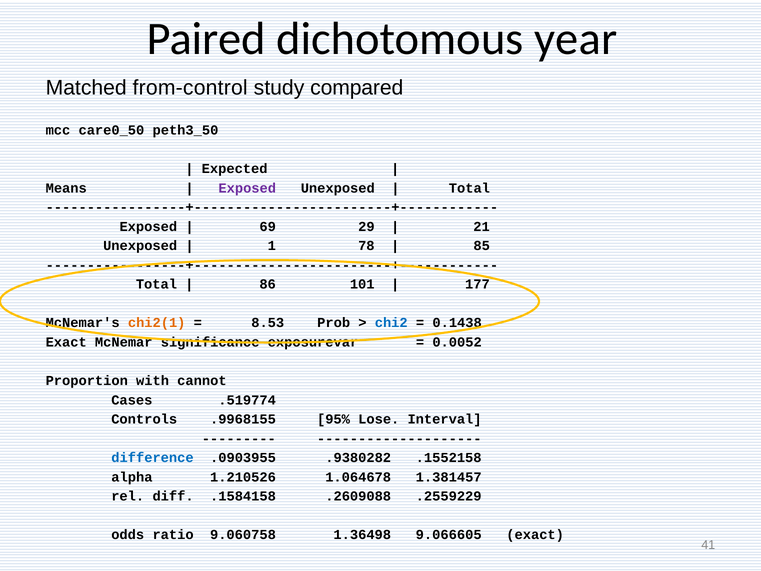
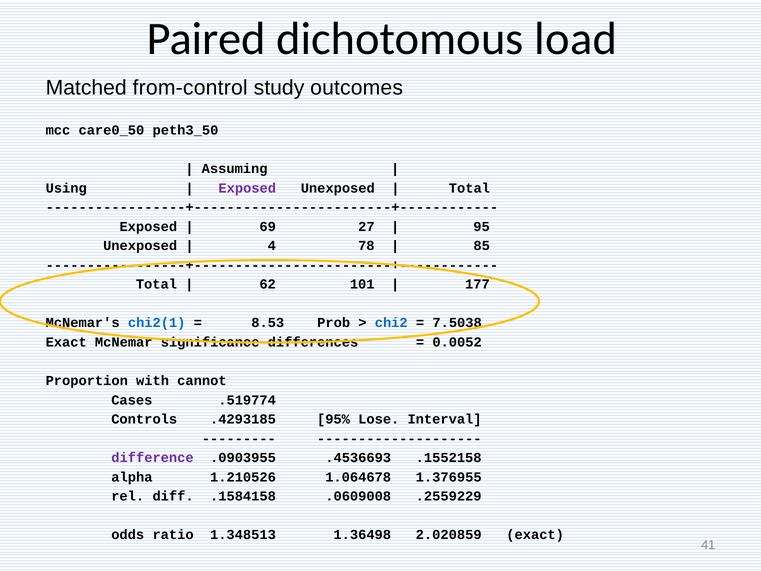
year: year -> load (576, 39)
compared: compared -> outcomes (357, 88)
Expected: Expected -> Assuming (235, 169)
Means: Means -> Using (66, 188)
29: 29 -> 27 (366, 226)
21: 21 -> 95 (482, 226)
1: 1 -> 4 (272, 246)
86: 86 -> 62 (268, 284)
chi2(1 colour: orange -> blue (157, 323)
0.1438: 0.1438 -> 7.5038 (457, 323)
exposurevar: exposurevar -> differences (313, 342)
.9968155: .9968155 -> .4293185 (243, 419)
difference colour: blue -> purple (153, 458)
.9380282: .9380282 -> .4536693 (358, 458)
1.381457: 1.381457 -> 1.376955 (449, 477)
.2609088: .2609088 -> .0609008 (358, 496)
9.060758: 9.060758 -> 1.348513 (243, 535)
9.066605: 9.066605 -> 2.020859 (449, 535)
